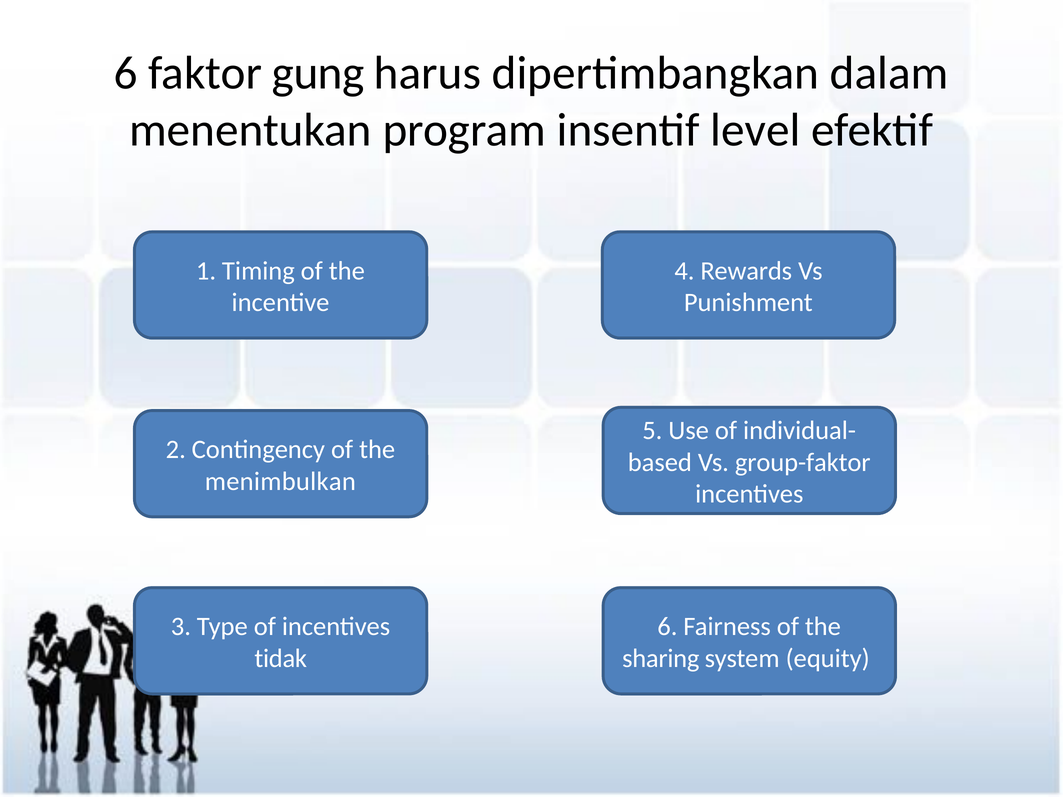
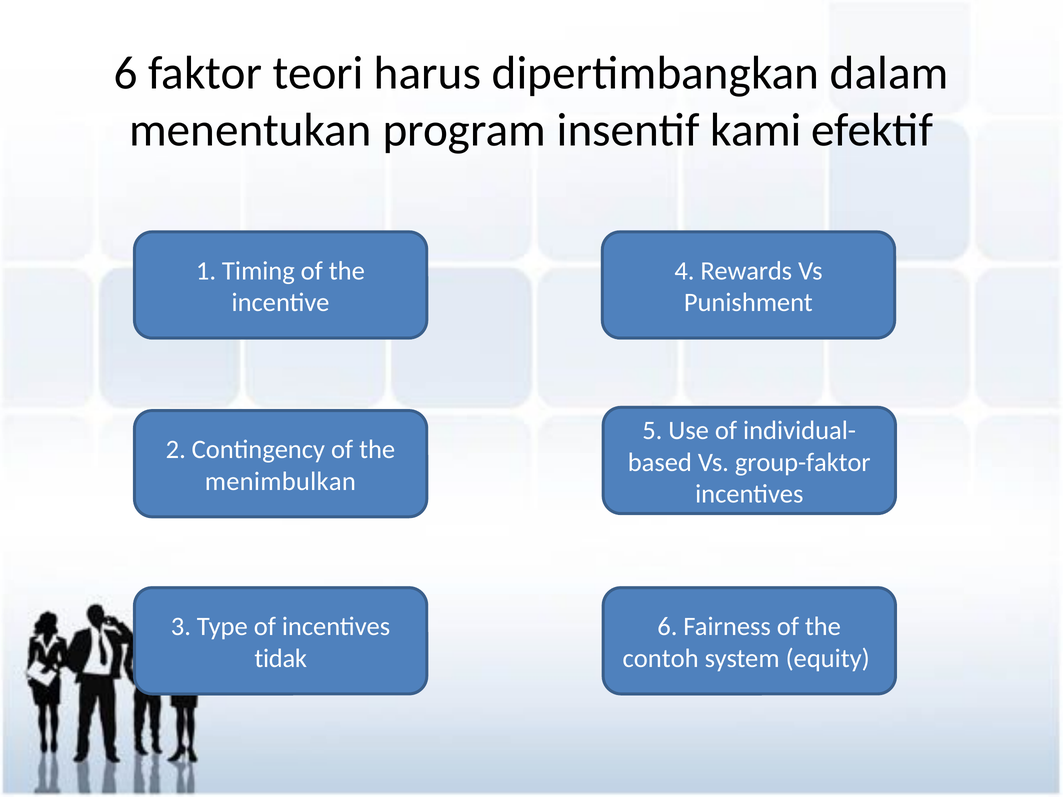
gung: gung -> teori (318, 73)
level: level -> kami (756, 130)
sharing: sharing -> contoh (661, 659)
